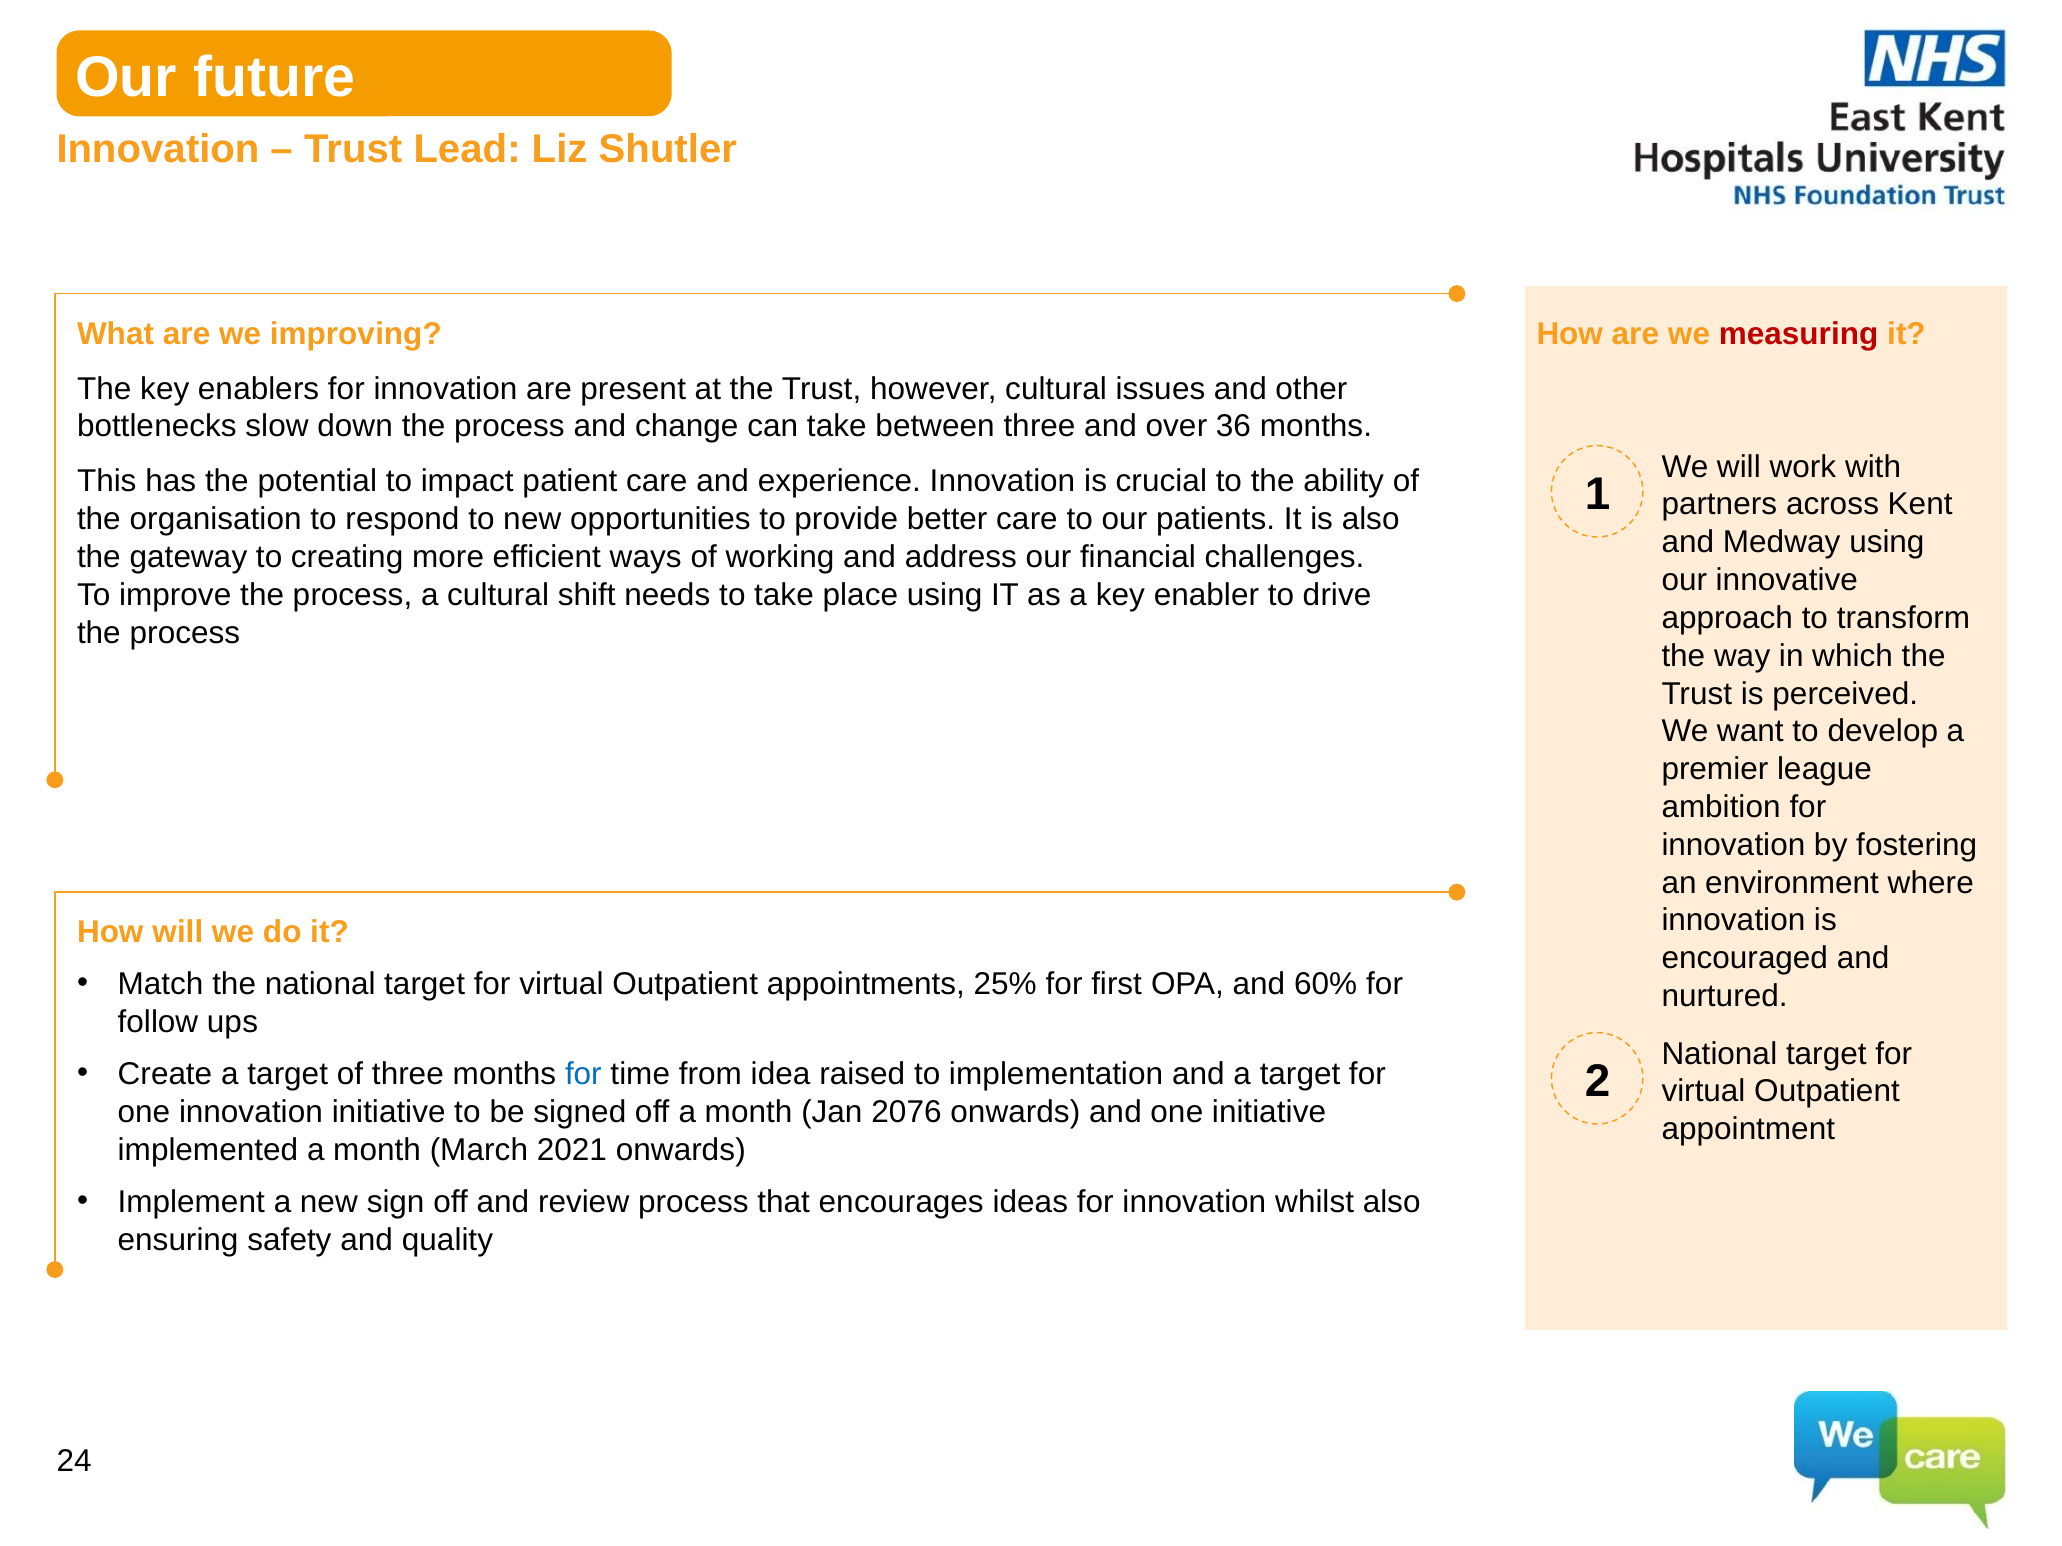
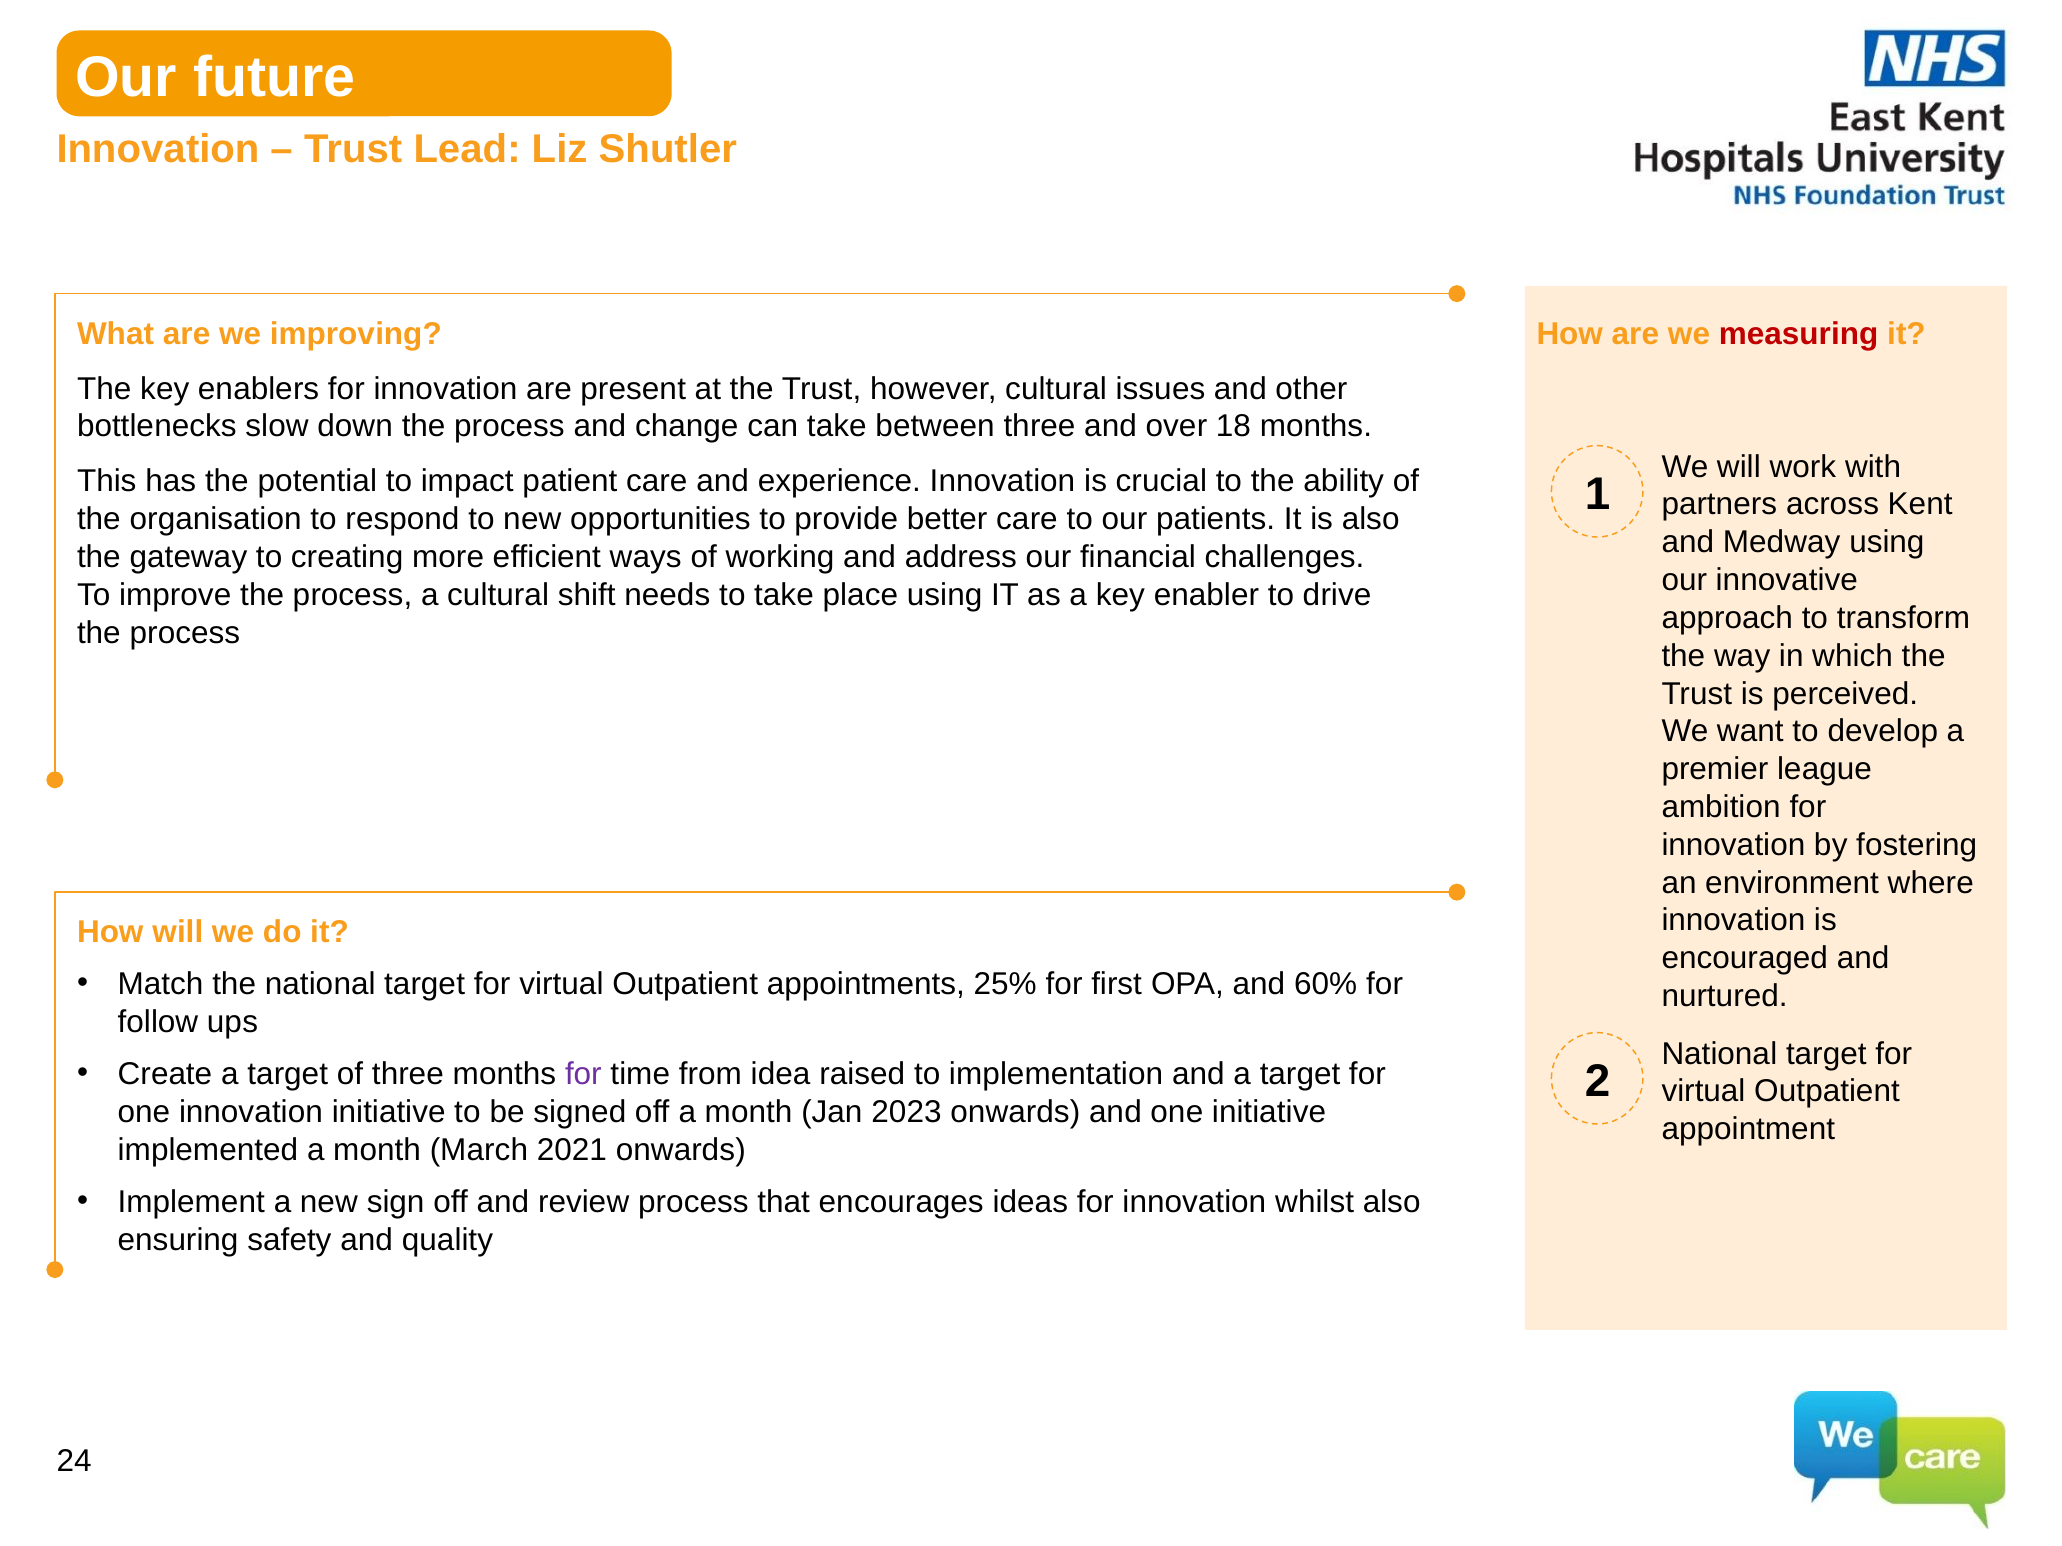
36: 36 -> 18 (1233, 427)
for colour: blue -> purple (583, 1075)
2076: 2076 -> 2023 (906, 1112)
